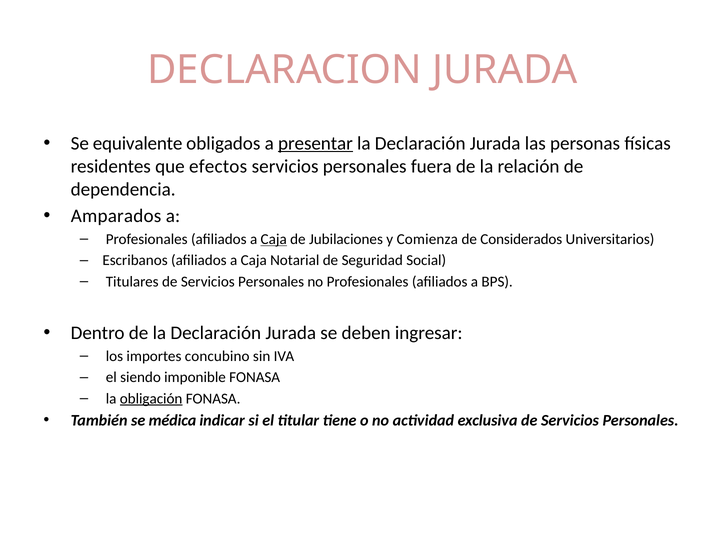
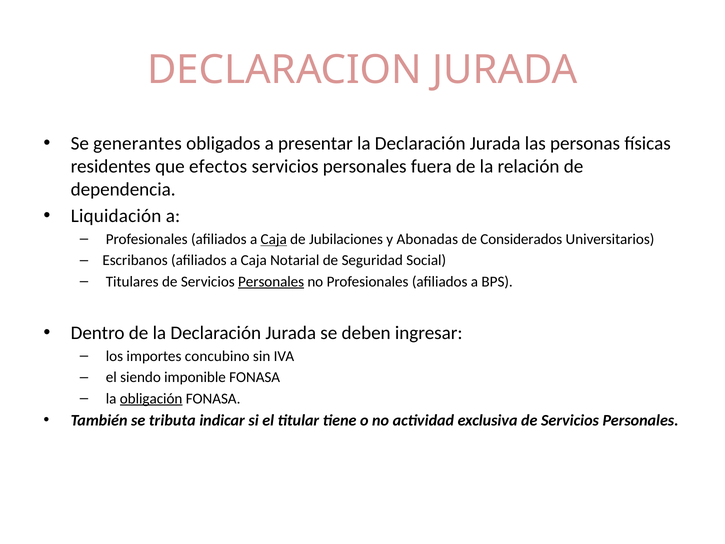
equivalente: equivalente -> generantes (137, 143)
presentar underline: present -> none (315, 143)
Amparados: Amparados -> Liquidación (116, 216)
Comienza: Comienza -> Abonadas (427, 239)
Personales underline: none -> present (271, 281)
médica: médica -> tributa (172, 420)
